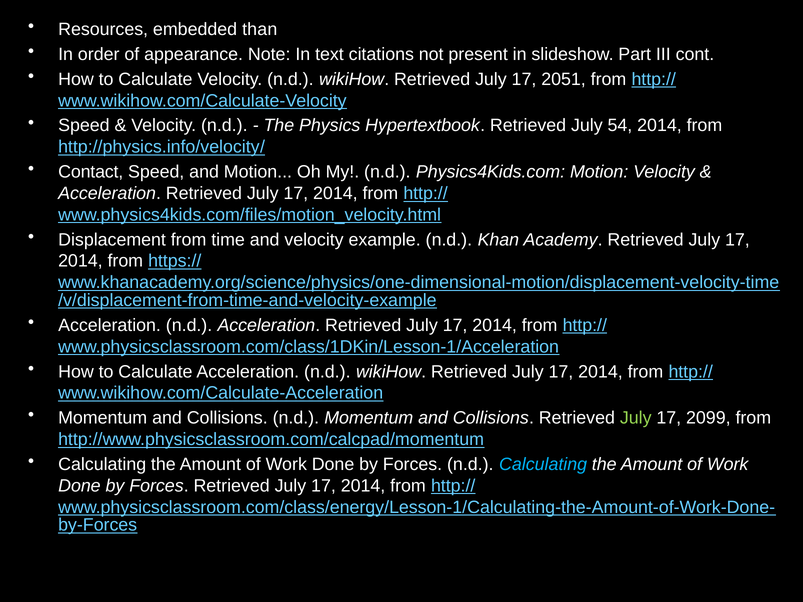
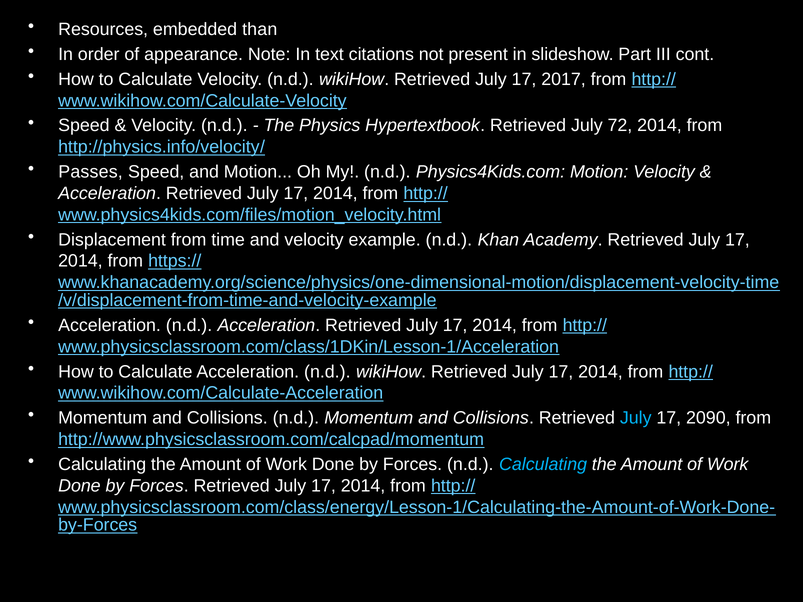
2051: 2051 -> 2017 (564, 79)
54: 54 -> 72 (620, 126)
Contact: Contact -> Passes (91, 172)
July colour: light green -> light blue (636, 418)
2099: 2099 -> 2090 (708, 418)
